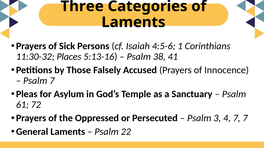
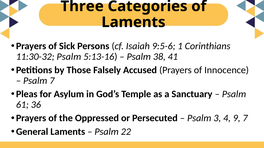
4:5-6: 4:5-6 -> 9:5-6 (164, 46)
11:30-32 Places: Places -> Psalm (69, 57)
72: 72 -> 36 (36, 105)
4 7: 7 -> 9 (237, 119)
